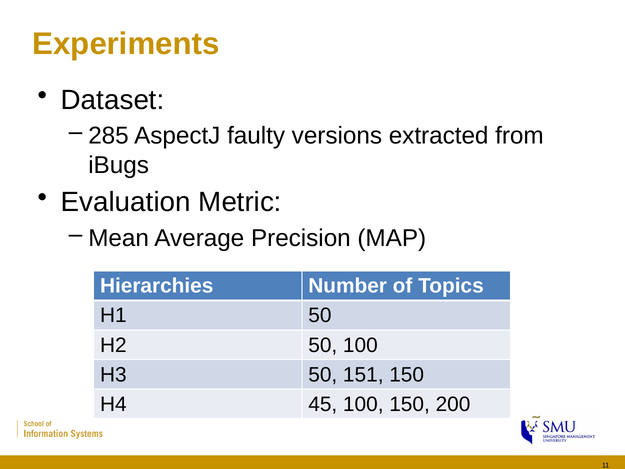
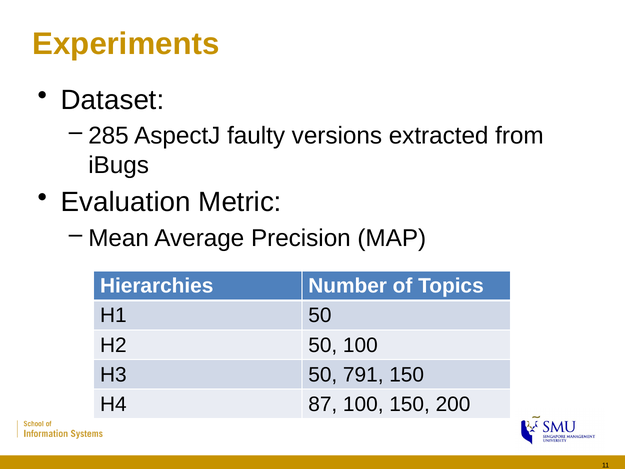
151: 151 -> 791 (363, 374)
45: 45 -> 87 (323, 404)
